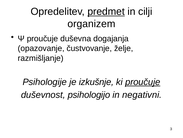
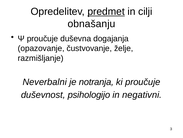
organizem: organizem -> obnašanju (91, 24)
Psihologije: Psihologije -> Neverbalni (45, 82)
izkušnje: izkušnje -> notranja (96, 82)
proučuje underline: present -> none (143, 82)
